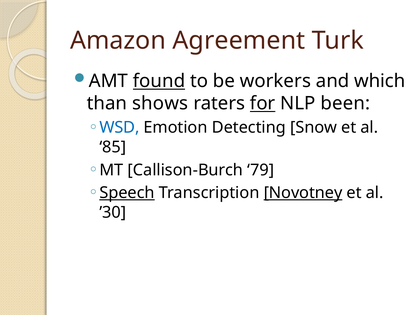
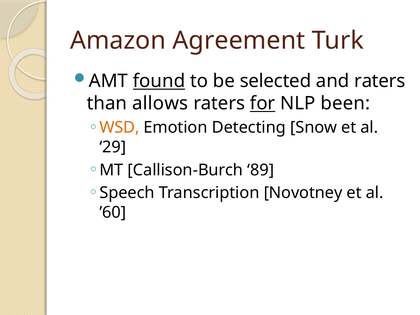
workers: workers -> selected (275, 81)
and which: which -> raters (380, 81)
shows: shows -> allows (160, 103)
WSD colour: blue -> orange (119, 128)
85: 85 -> 29 (113, 147)
79: 79 -> 89 (261, 170)
Speech underline: present -> none (127, 193)
Novotney underline: present -> none (303, 193)
’30: ’30 -> ’60 (113, 212)
